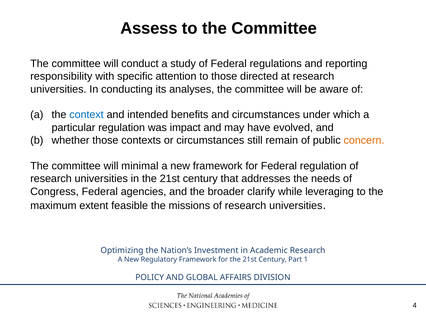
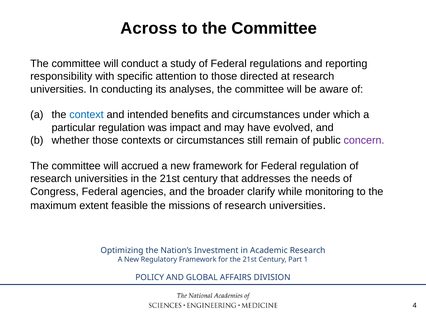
Assess: Assess -> Across (149, 28)
concern colour: orange -> purple (364, 140)
minimal: minimal -> accrued (140, 166)
leveraging: leveraging -> monitoring (330, 191)
